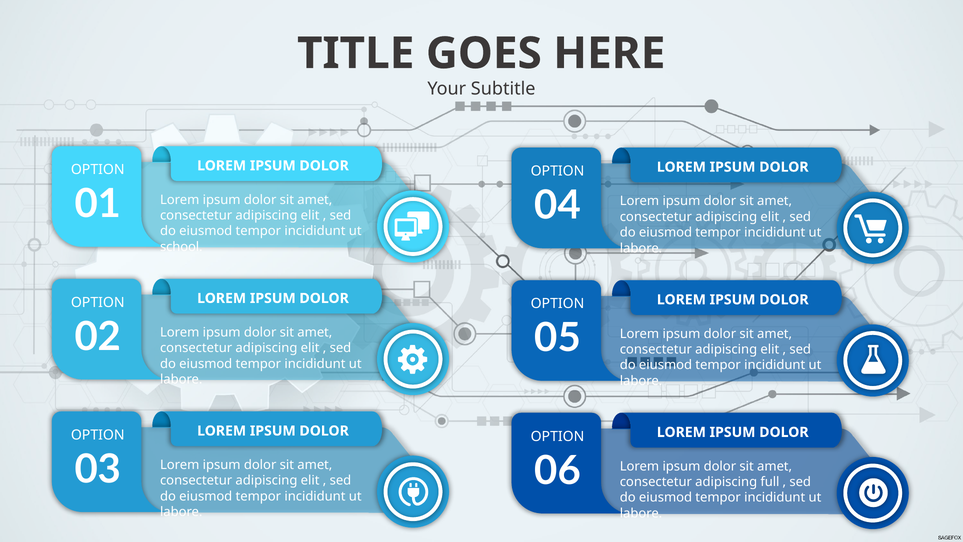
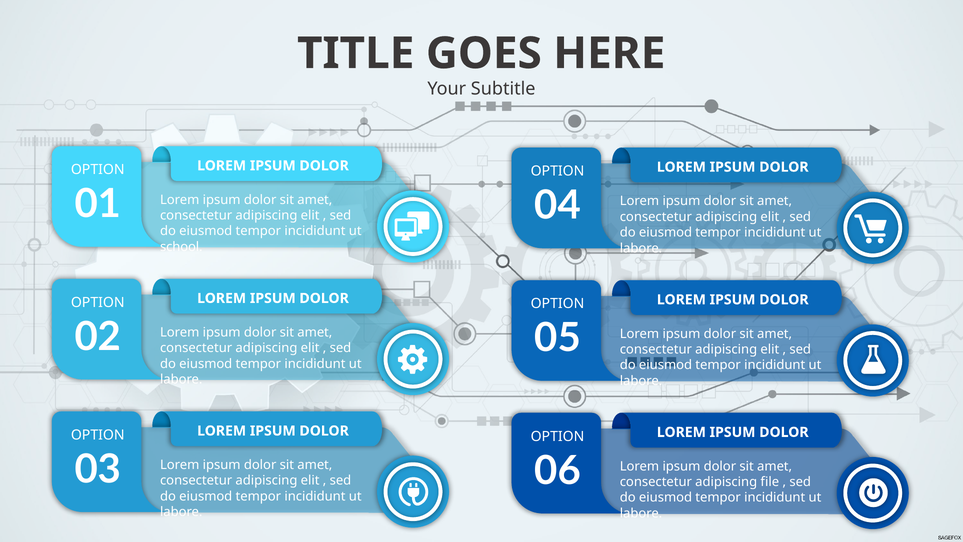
full: full -> file (770, 482)
